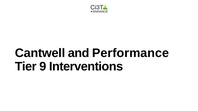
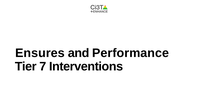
Cantwell: Cantwell -> Ensures (40, 53)
9: 9 -> 7 (43, 67)
